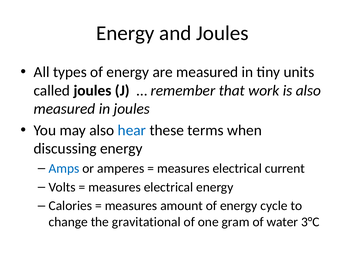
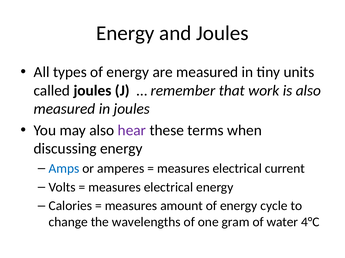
hear colour: blue -> purple (132, 131)
gravitational: gravitational -> wavelengths (146, 222)
3°C: 3°C -> 4°C (310, 222)
